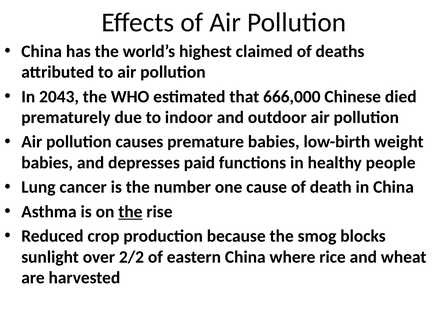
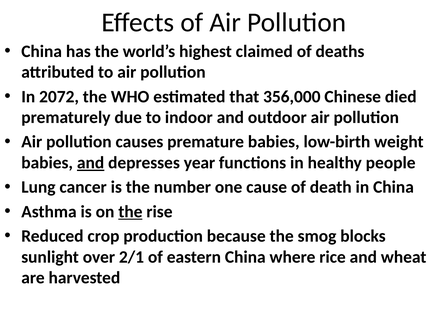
2043: 2043 -> 2072 (59, 97)
666,000: 666,000 -> 356,000 (292, 97)
and underline: none -> present (91, 163)
paid: paid -> year (199, 163)
2/2: 2/2 -> 2/1 (132, 257)
